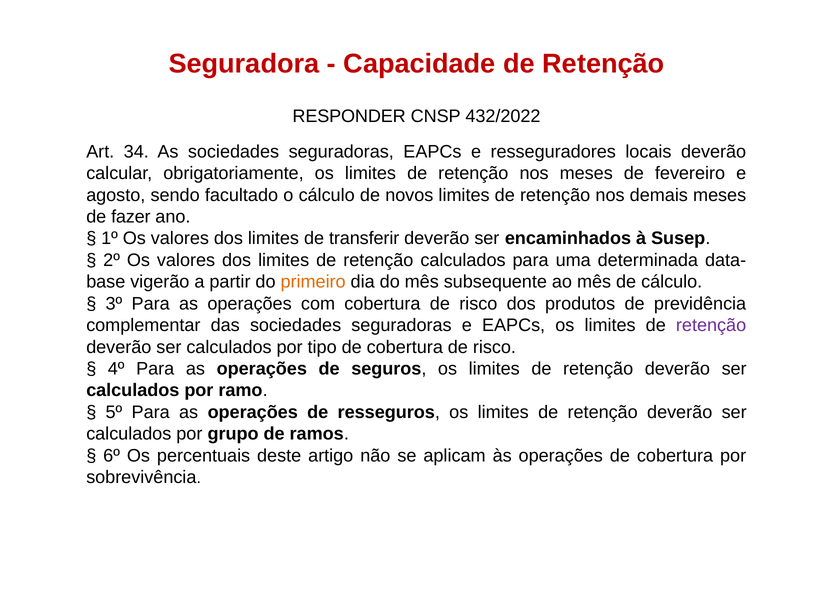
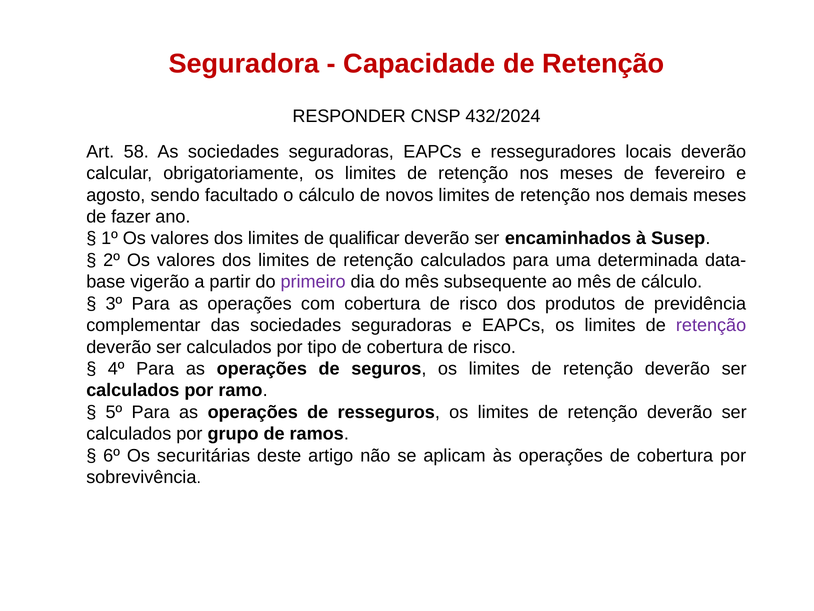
432/2022: 432/2022 -> 432/2024 (503, 116)
34: 34 -> 58 (136, 152)
transferir: transferir -> qualificar (364, 238)
primeiro colour: orange -> purple (313, 282)
percentuais: percentuais -> securitárias (204, 455)
